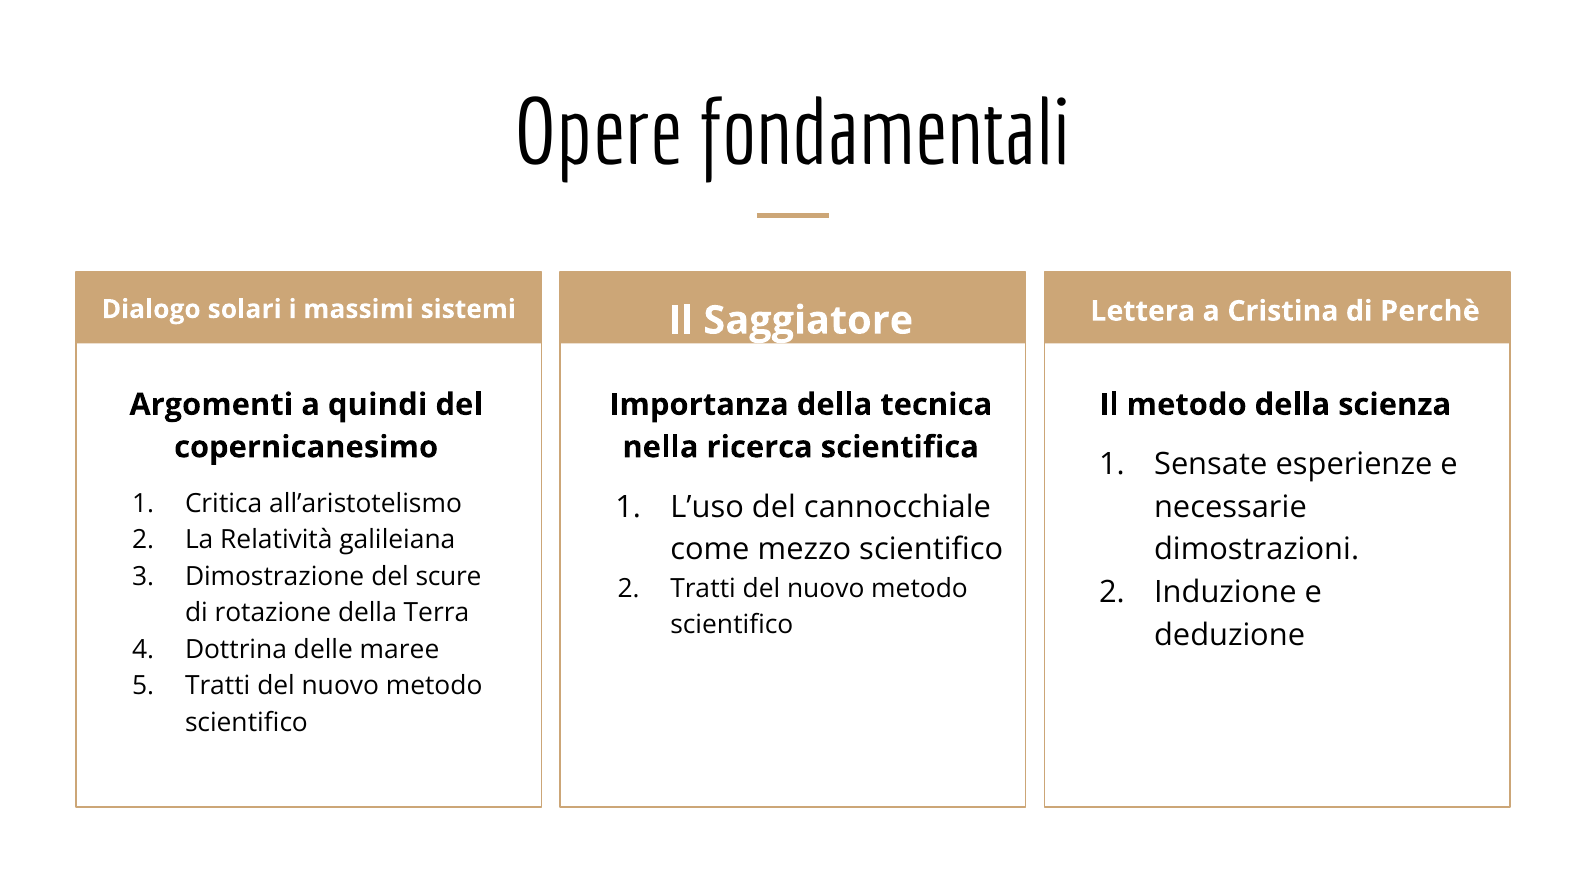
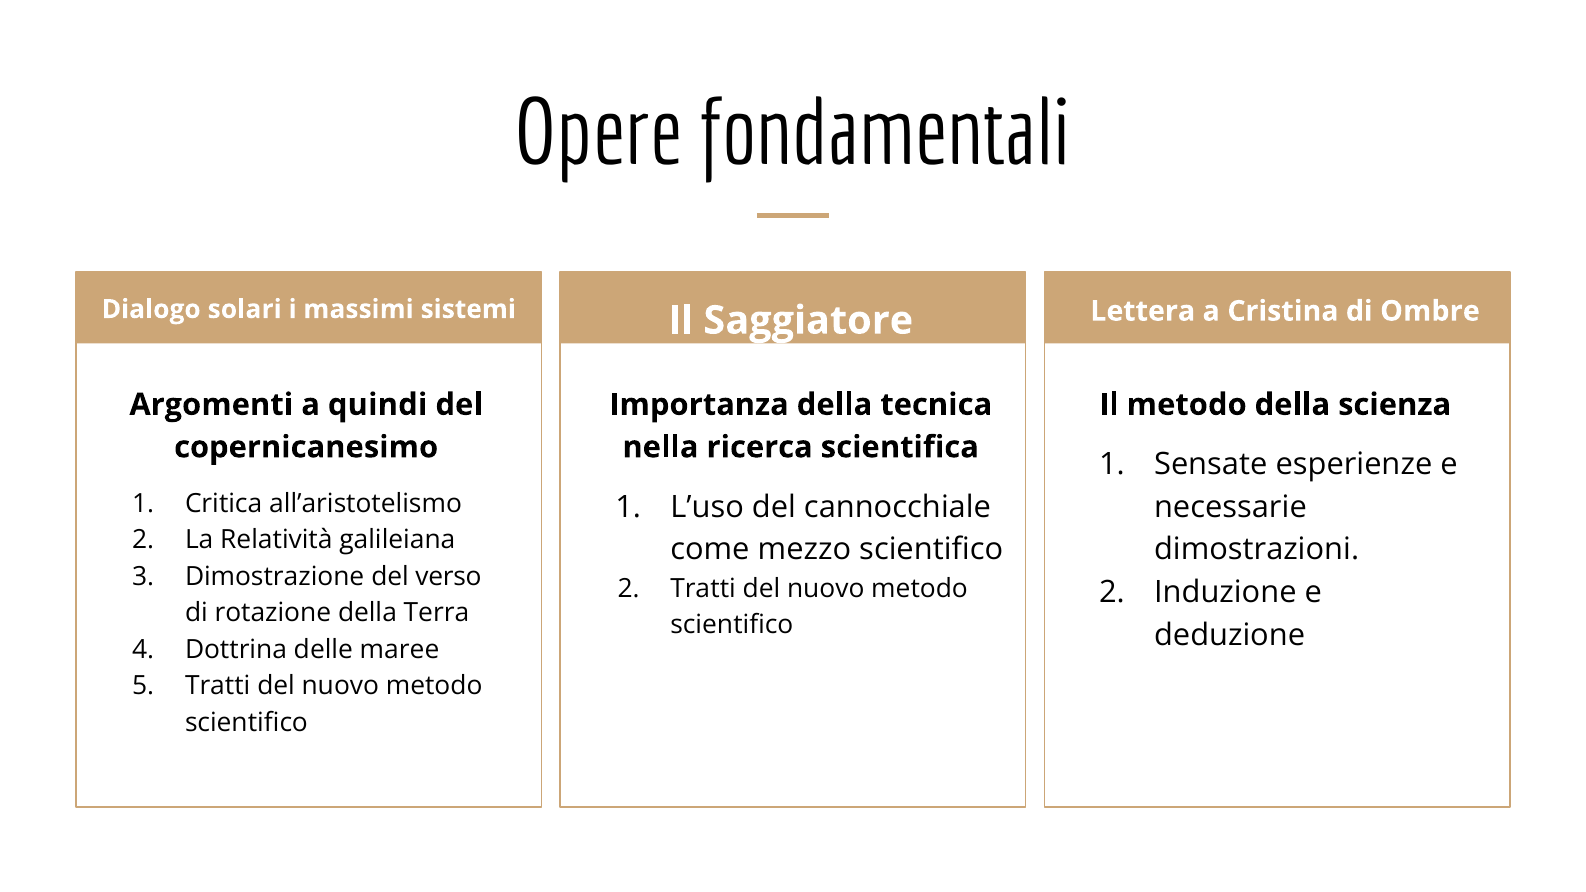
Perchè: Perchè -> Ombre (1430, 311)
scure: scure -> verso (449, 577)
